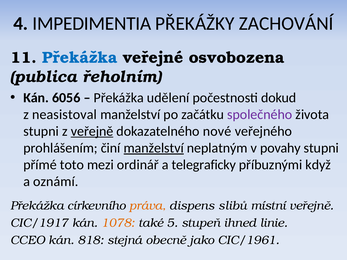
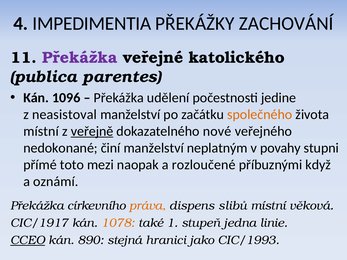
Překážka colour: blue -> purple (80, 58)
osvobozena: osvobozena -> katolického (237, 58)
řeholním: řeholním -> parentes (122, 77)
6056: 6056 -> 1096 (66, 98)
dokud: dokud -> jedine (279, 98)
společného colour: purple -> orange (260, 115)
stupni: stupni -> místní (41, 131)
prohlášením: prohlášením -> nedokonané (60, 148)
manželství underline: present -> none (154, 148)
ordinář: ordinář -> naopak (138, 165)
telegraficky: telegraficky -> rozloučené (204, 165)
místní veřejně: veřejně -> věková (312, 206)
5: 5 -> 1 (172, 223)
ihned: ihned -> jedna (240, 223)
CCEO underline: none -> present (28, 241)
818: 818 -> 890 (91, 241)
obecně: obecně -> hranici (166, 241)
CIC/1961: CIC/1961 -> CIC/1993 (249, 241)
